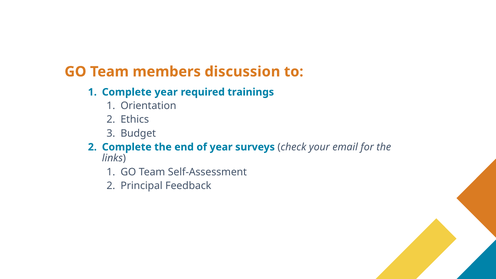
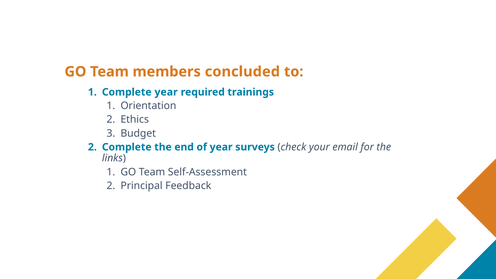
discussion: discussion -> concluded (242, 72)
